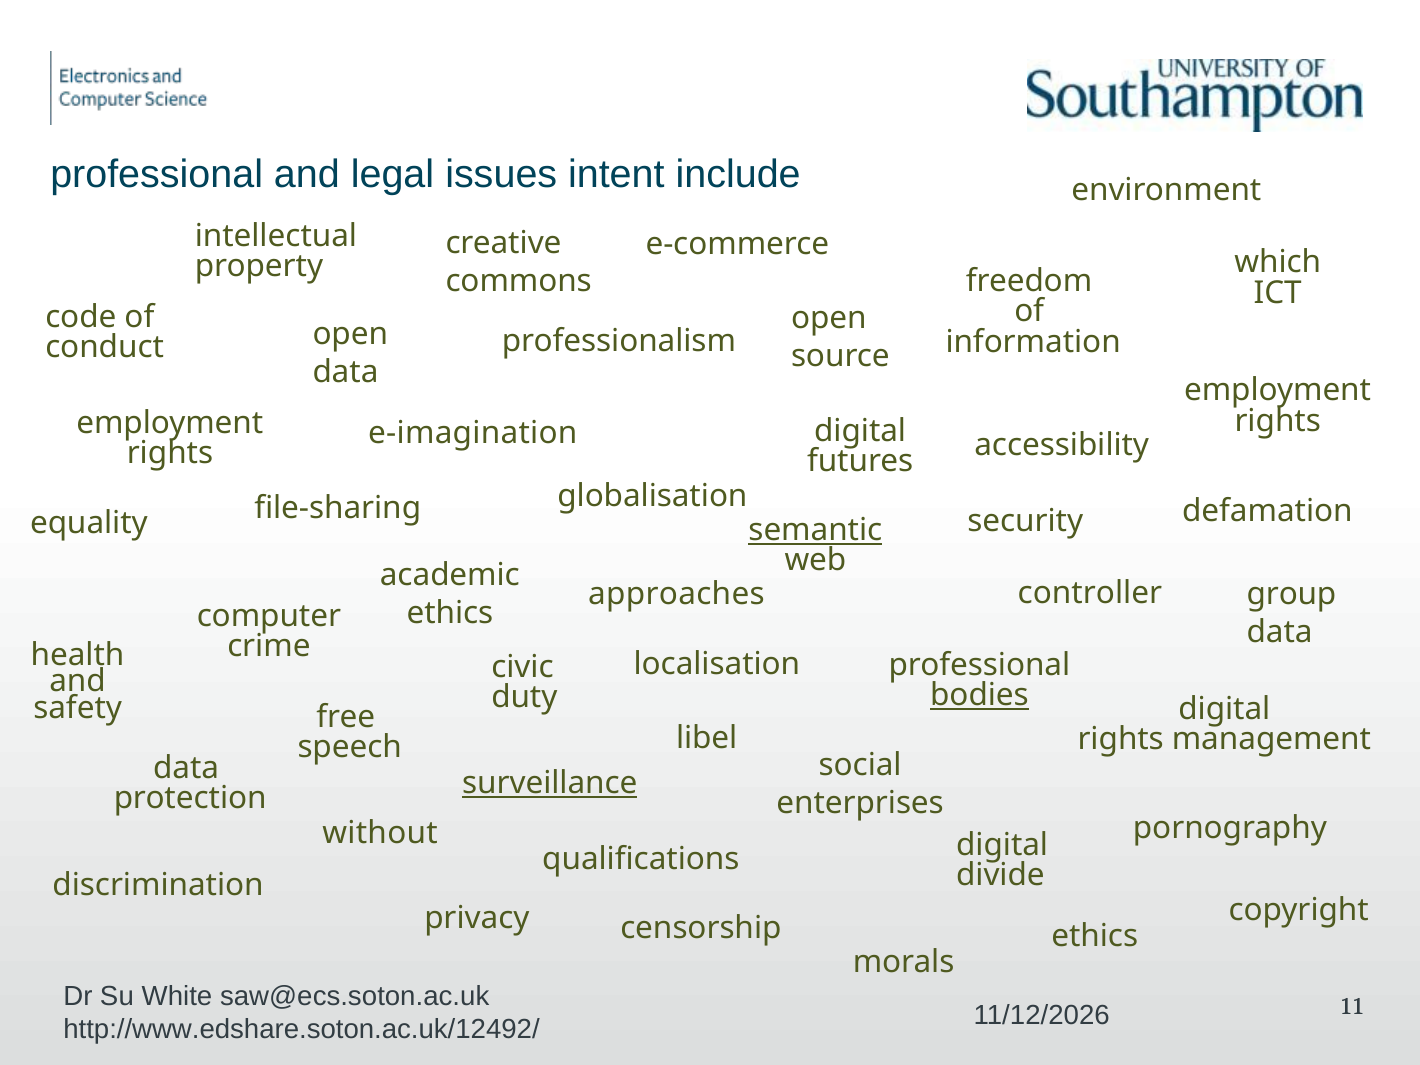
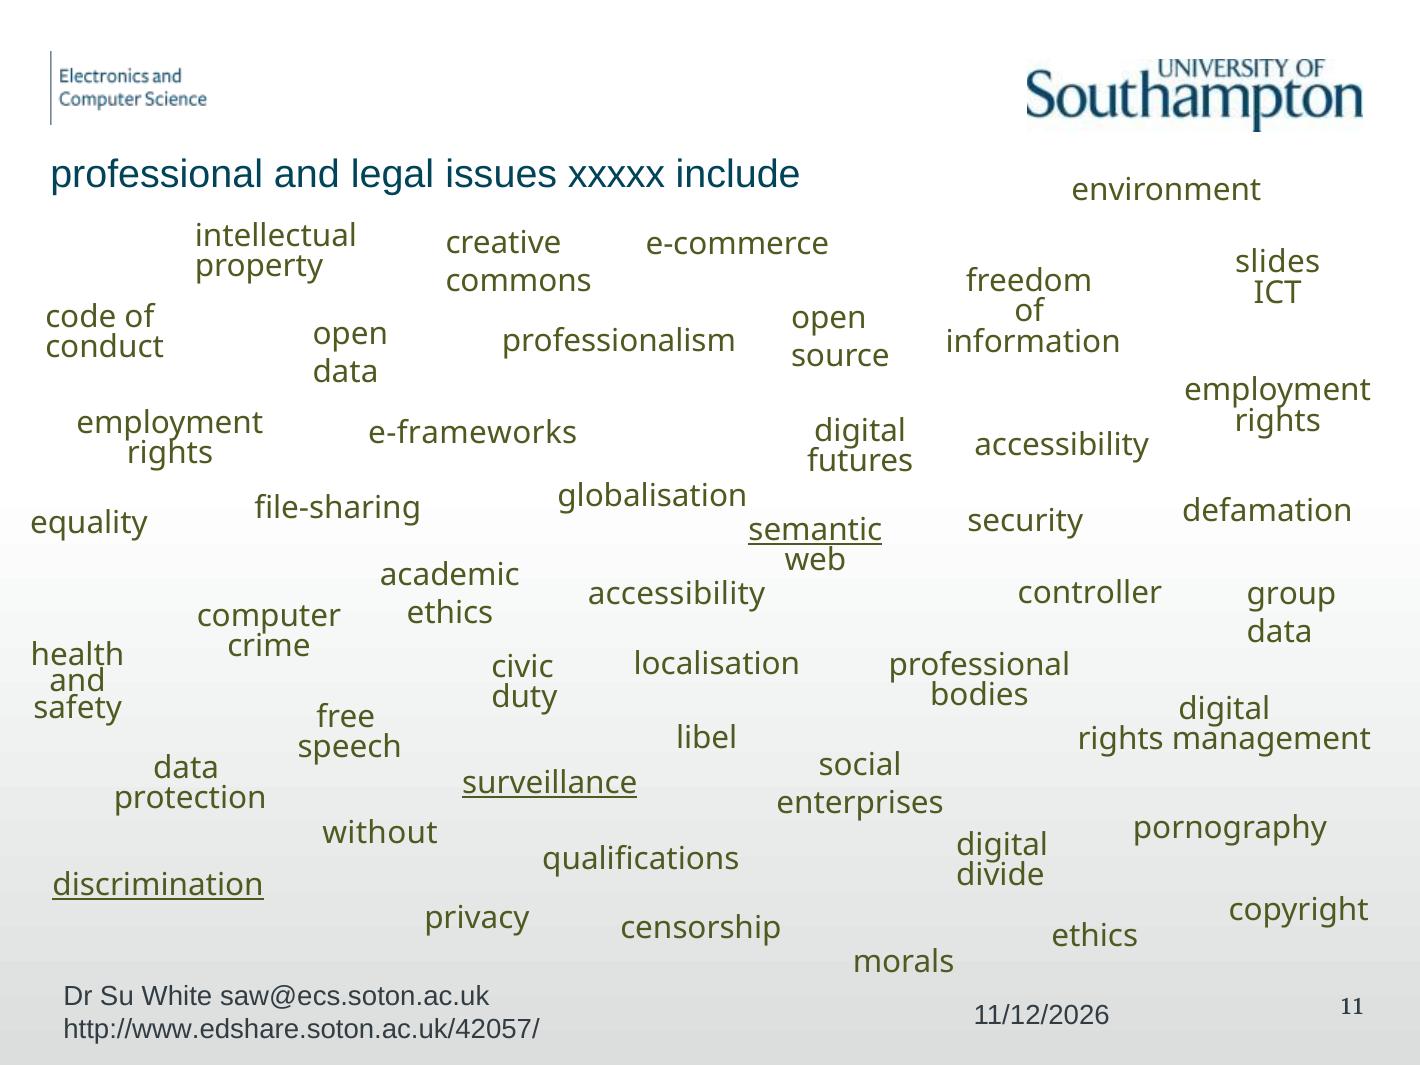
intent: intent -> xxxxx (617, 175)
which: which -> slides (1278, 263)
e-imagination: e-imagination -> e-frameworks (473, 433)
approaches: approaches -> accessibility (676, 594)
bodies underline: present -> none (979, 696)
discrimination underline: none -> present (158, 886)
http://www.edshare.soton.ac.uk/12492/: http://www.edshare.soton.ac.uk/12492/ -> http://www.edshare.soton.ac.uk/42057/ (302, 1029)
